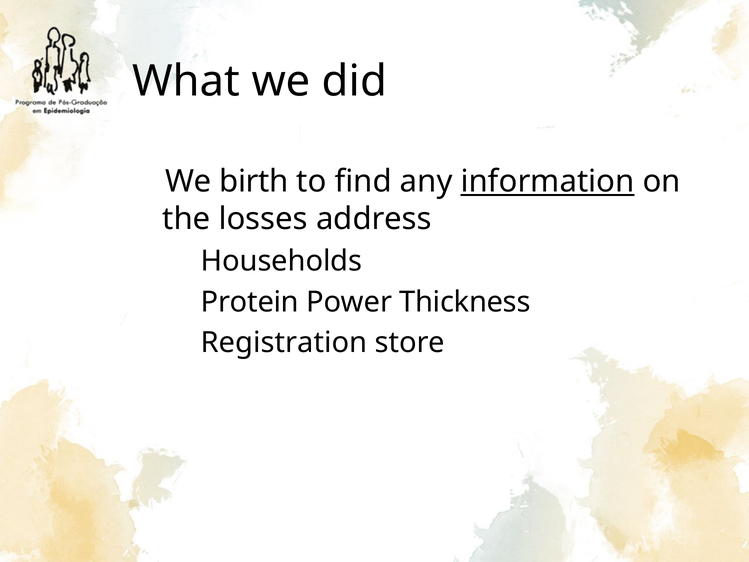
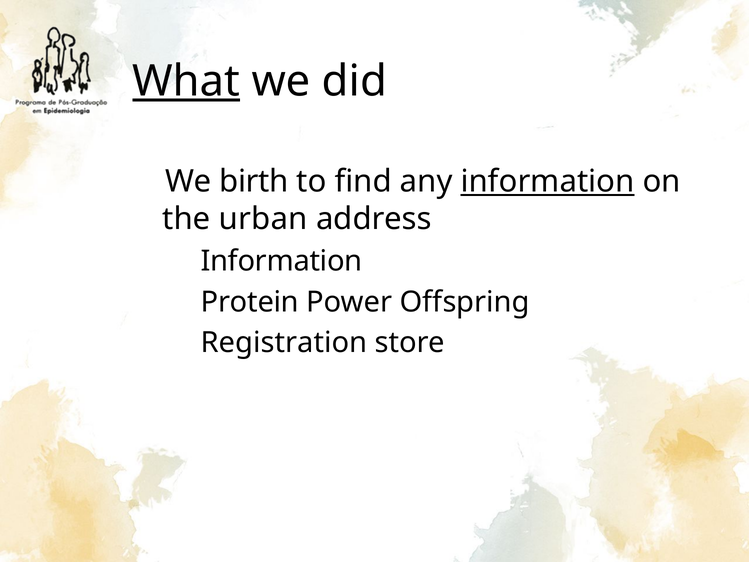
What underline: none -> present (186, 81)
losses: losses -> urban (263, 219)
Households: Households -> Information (282, 261)
Thickness: Thickness -> Offspring (465, 302)
